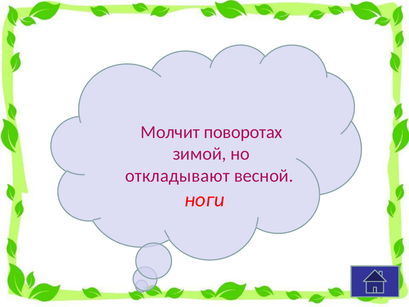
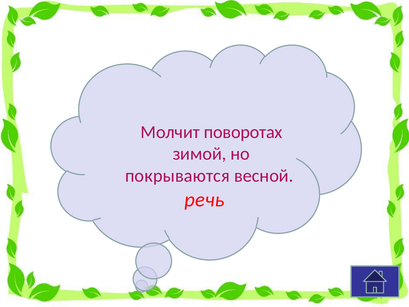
откладывают: откладывают -> покрываются (177, 176)
ноги: ноги -> речь (204, 200)
